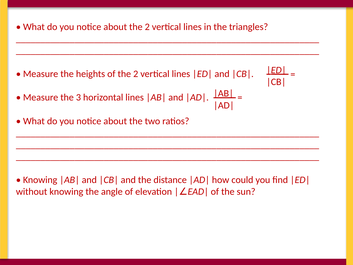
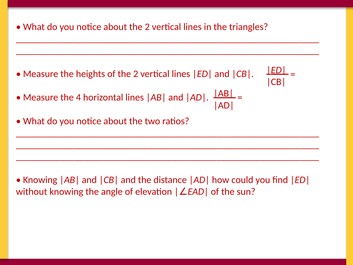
3: 3 -> 4 (78, 97)
